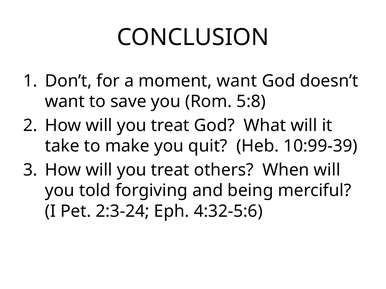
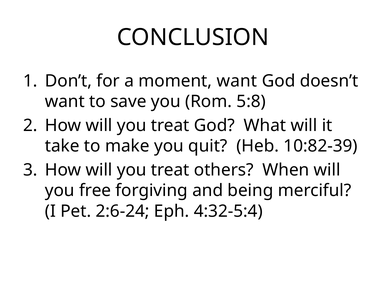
10:99-39: 10:99-39 -> 10:82-39 (321, 146)
told: told -> free (95, 191)
2:3-24: 2:3-24 -> 2:6-24 (123, 212)
4:32-5:6: 4:32-5:6 -> 4:32-5:4 (228, 212)
